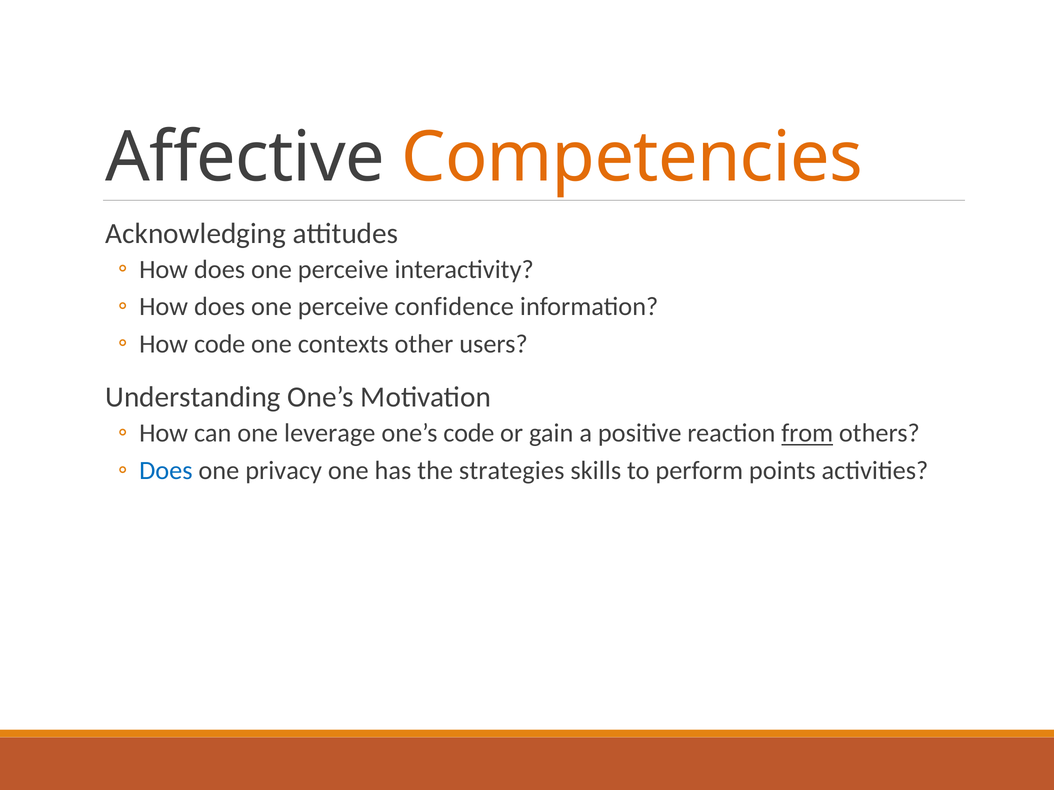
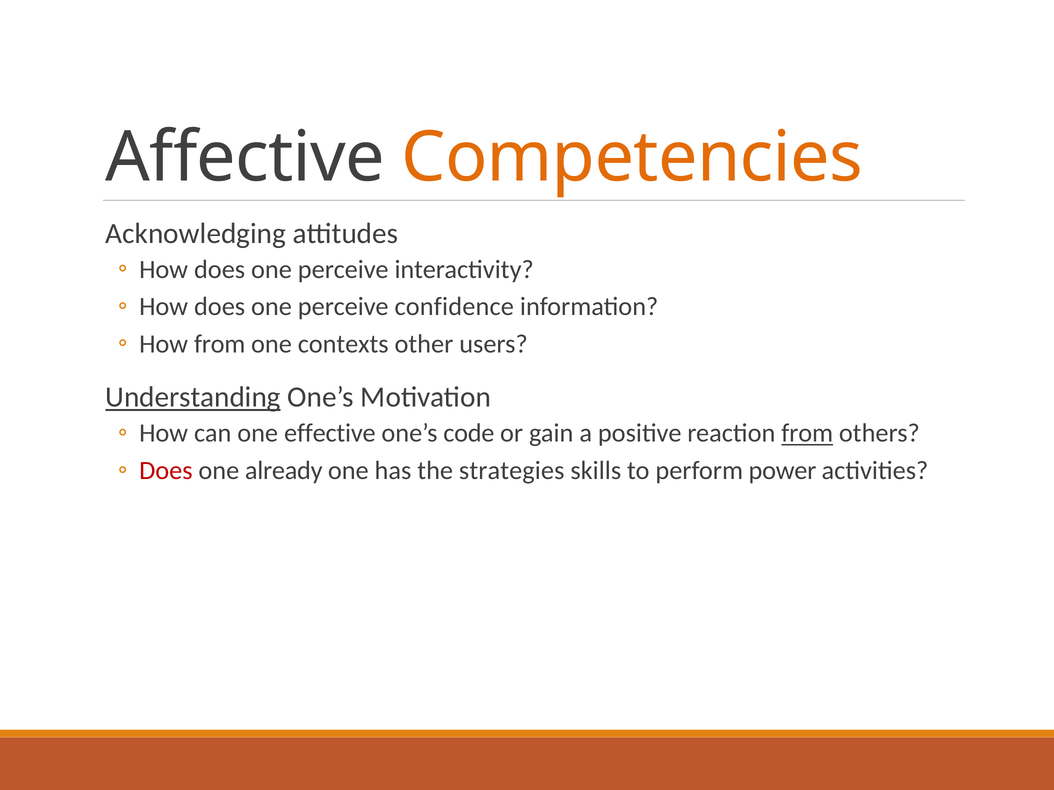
How code: code -> from (220, 344)
Understanding underline: none -> present (193, 398)
leverage: leverage -> effective (330, 434)
Does colour: blue -> red (166, 471)
privacy: privacy -> already (284, 471)
points: points -> power (782, 471)
